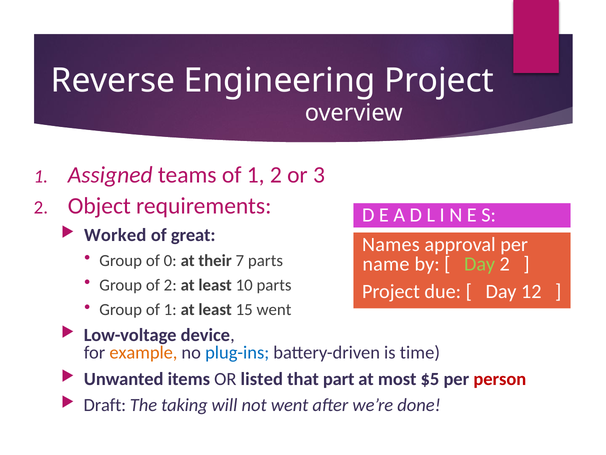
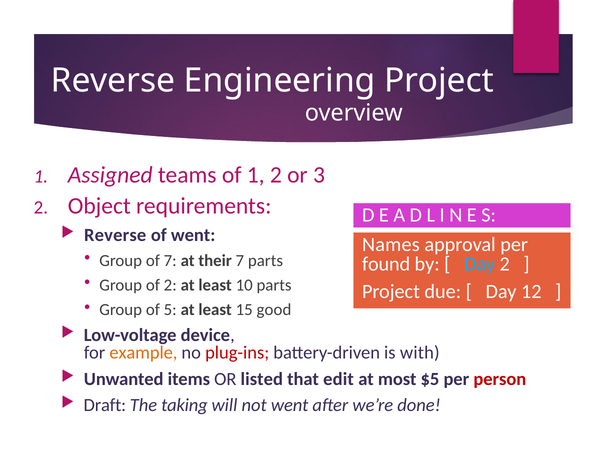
Worked: Worked -> Reverse (115, 235)
of great: great -> went (193, 235)
of 0: 0 -> 7 (170, 260)
name: name -> found (386, 264)
Day colour: light green -> light blue (480, 264)
Group of 1: 1 -> 5 (170, 309)
15 went: went -> good (274, 309)
plug-ins colour: blue -> red (237, 352)
time: time -> with (420, 352)
part: part -> edit (339, 379)
